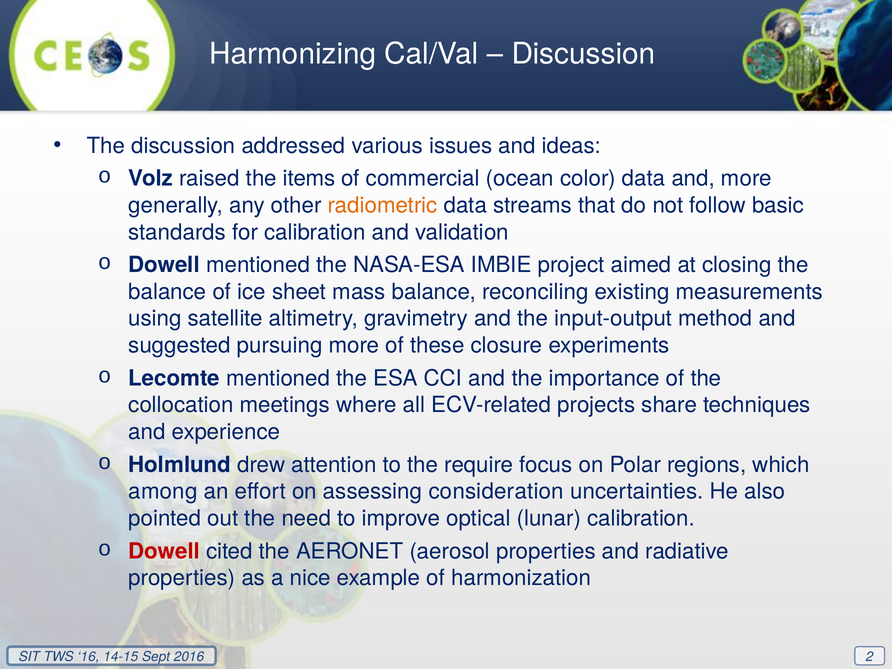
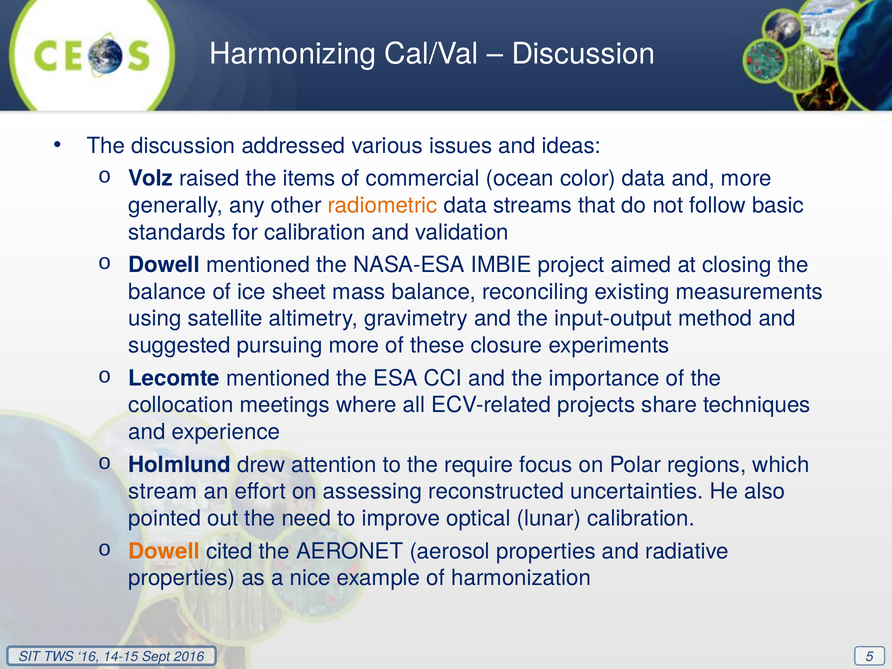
among: among -> stream (163, 492)
consideration: consideration -> reconstructed (496, 492)
Dowell colour: red -> orange (164, 551)
2: 2 -> 5 (870, 657)
